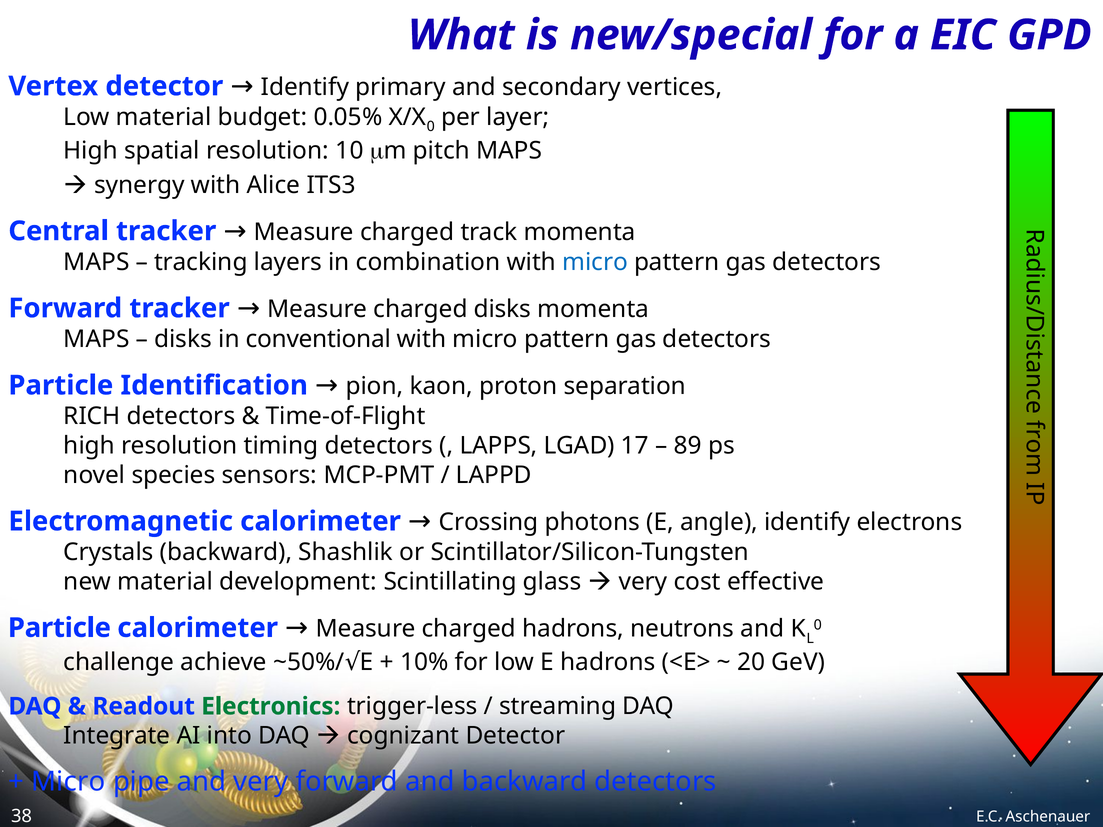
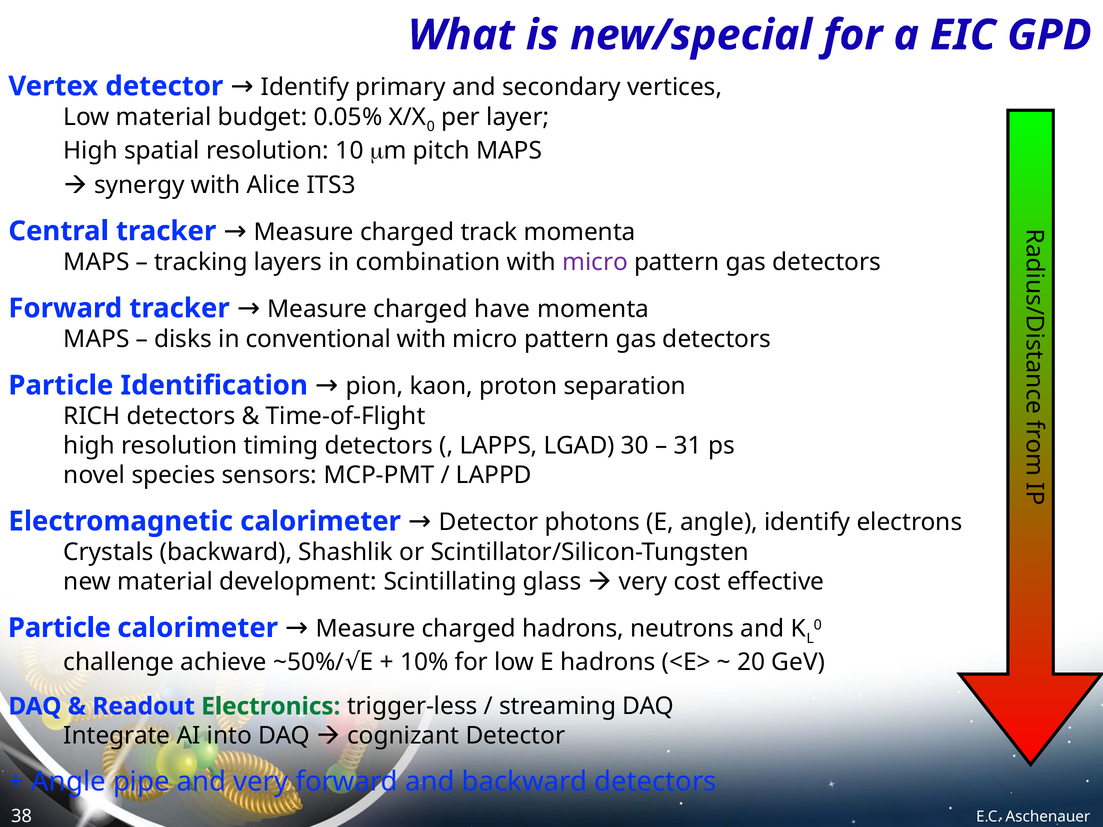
micro colour: blue -> purple (595, 262)
charged disks: disks -> have (502, 309)
17: 17 -> 30 (635, 446)
89: 89 -> 31 (688, 446)
Crossing: Crossing -> Detector (489, 522)
Micro: Micro -> Angle (68, 782)
